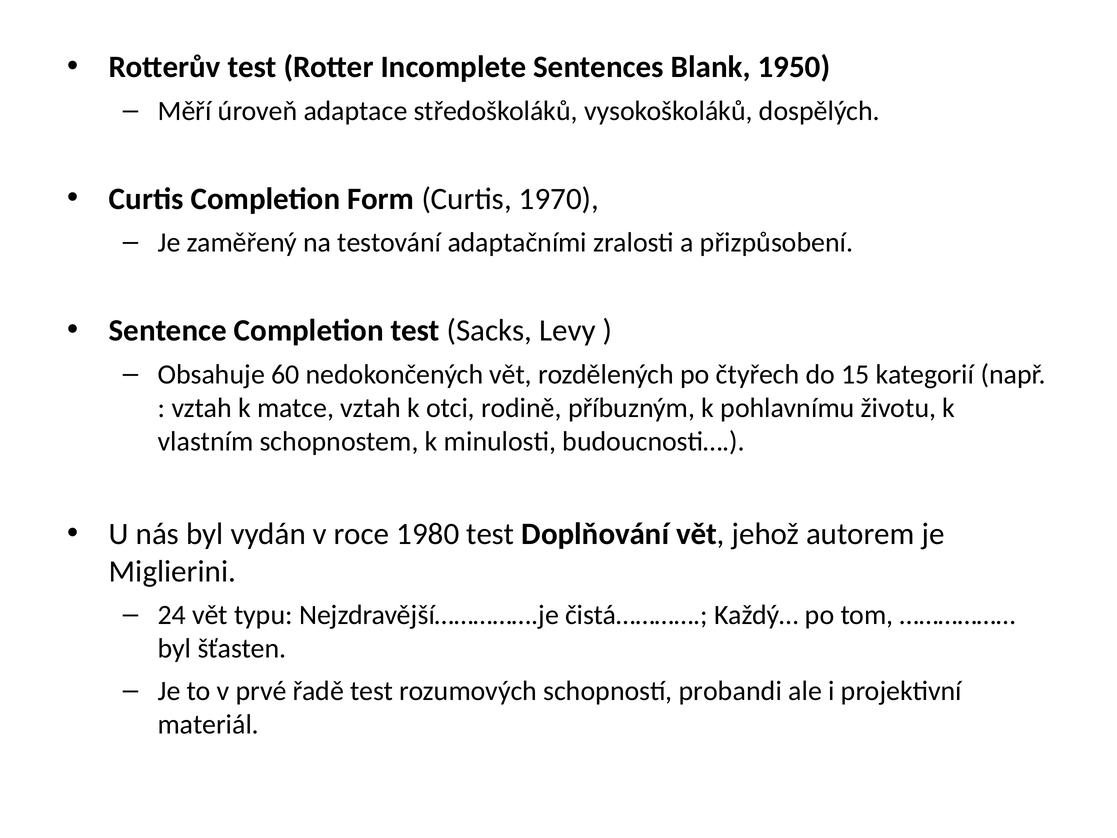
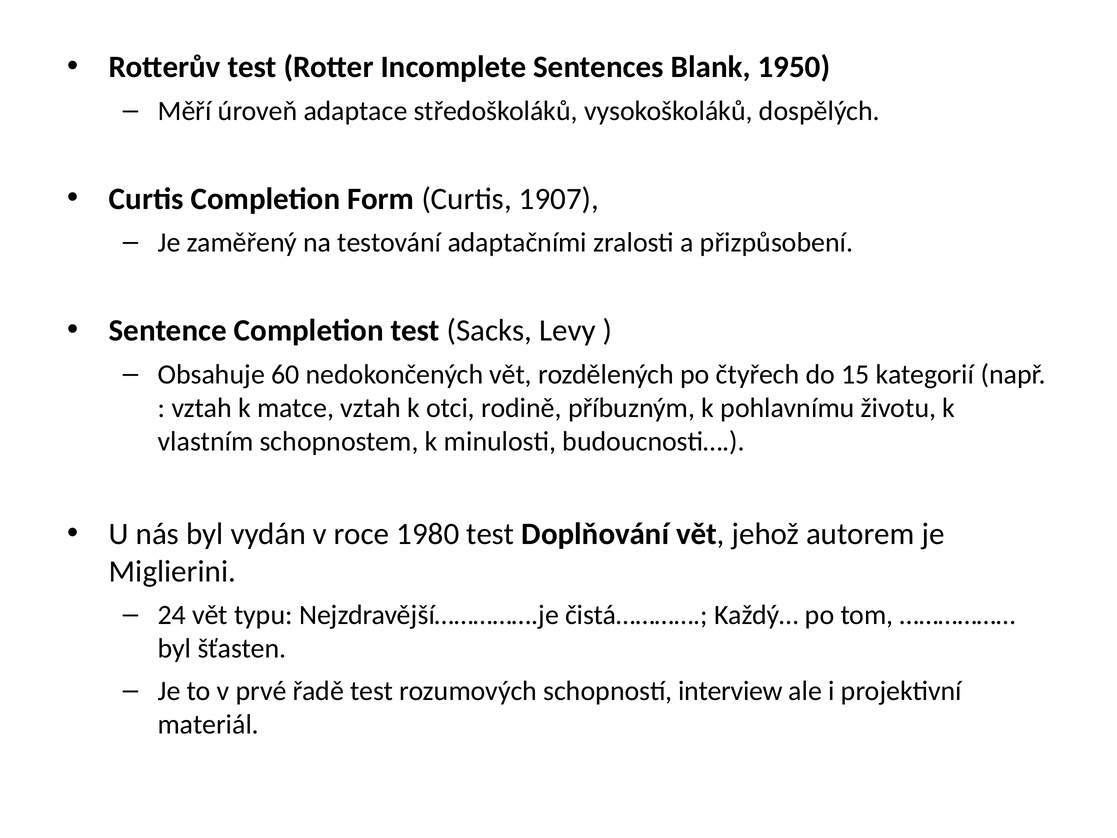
1970: 1970 -> 1907 (559, 199)
probandi: probandi -> interview (731, 691)
